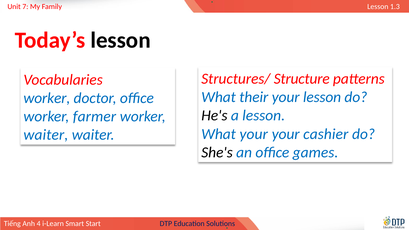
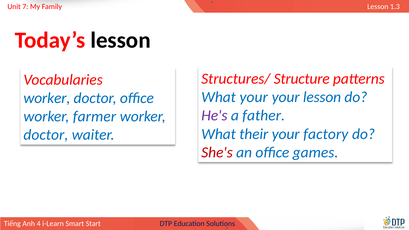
What their: their -> your (254, 97)
He's colour: black -> purple (214, 116)
a lesson: lesson -> father (264, 116)
What your: your -> their (254, 134)
cashier: cashier -> factory (326, 134)
waiter: waiter -> doctor (46, 135)
She's colour: black -> red (217, 152)
